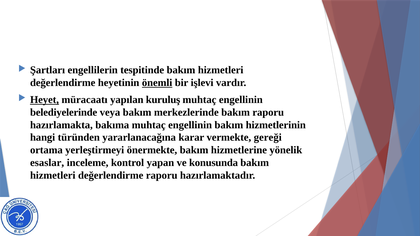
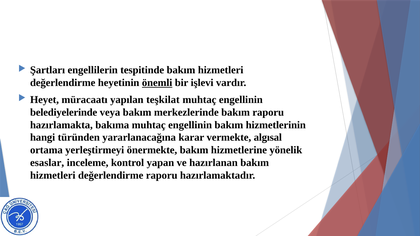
Heyet underline: present -> none (44, 100)
kuruluş: kuruluş -> teşkilat (163, 100)
gereği: gereği -> algısal (268, 138)
konusunda: konusunda -> hazırlanan (213, 163)
